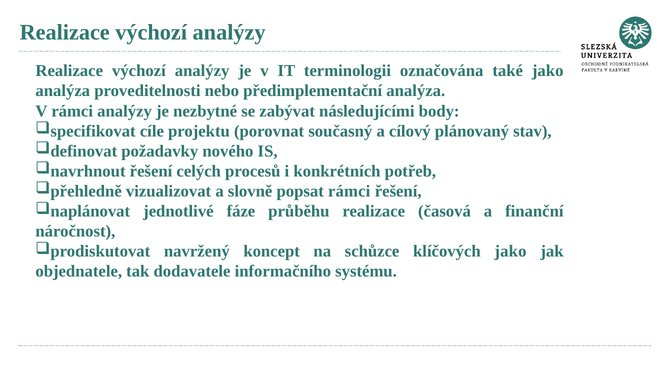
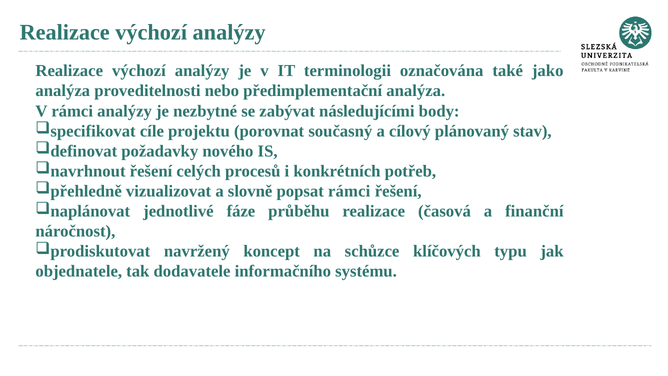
klíčových jako: jako -> typu (511, 251)
